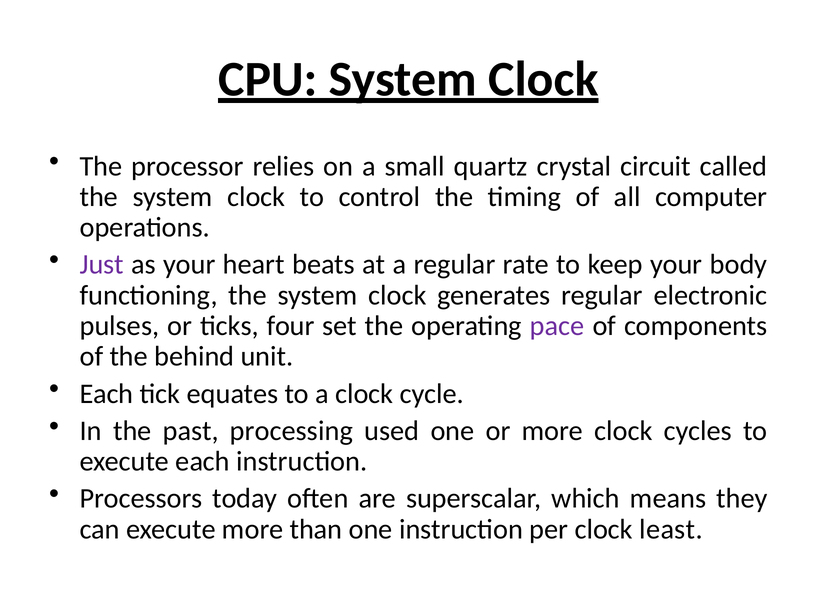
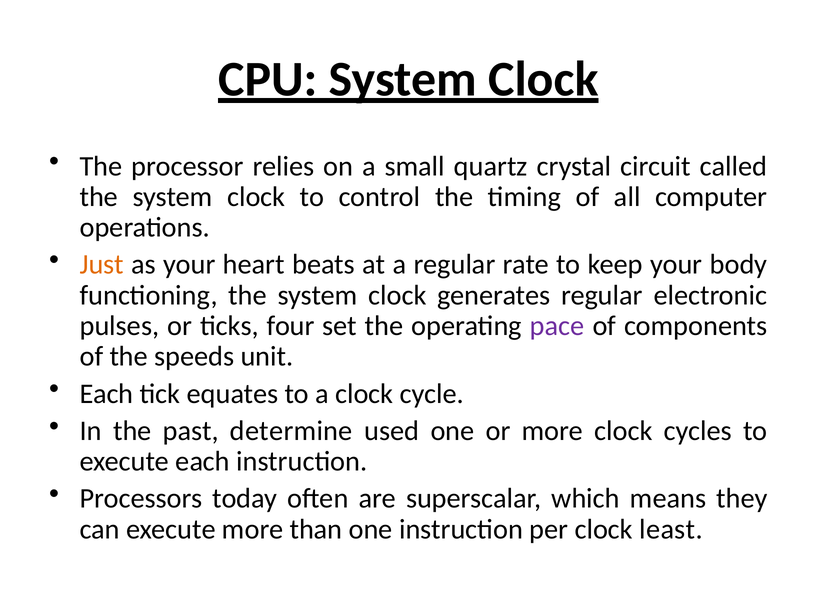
Just colour: purple -> orange (102, 264)
behind: behind -> speeds (194, 356)
processing: processing -> determine (291, 431)
